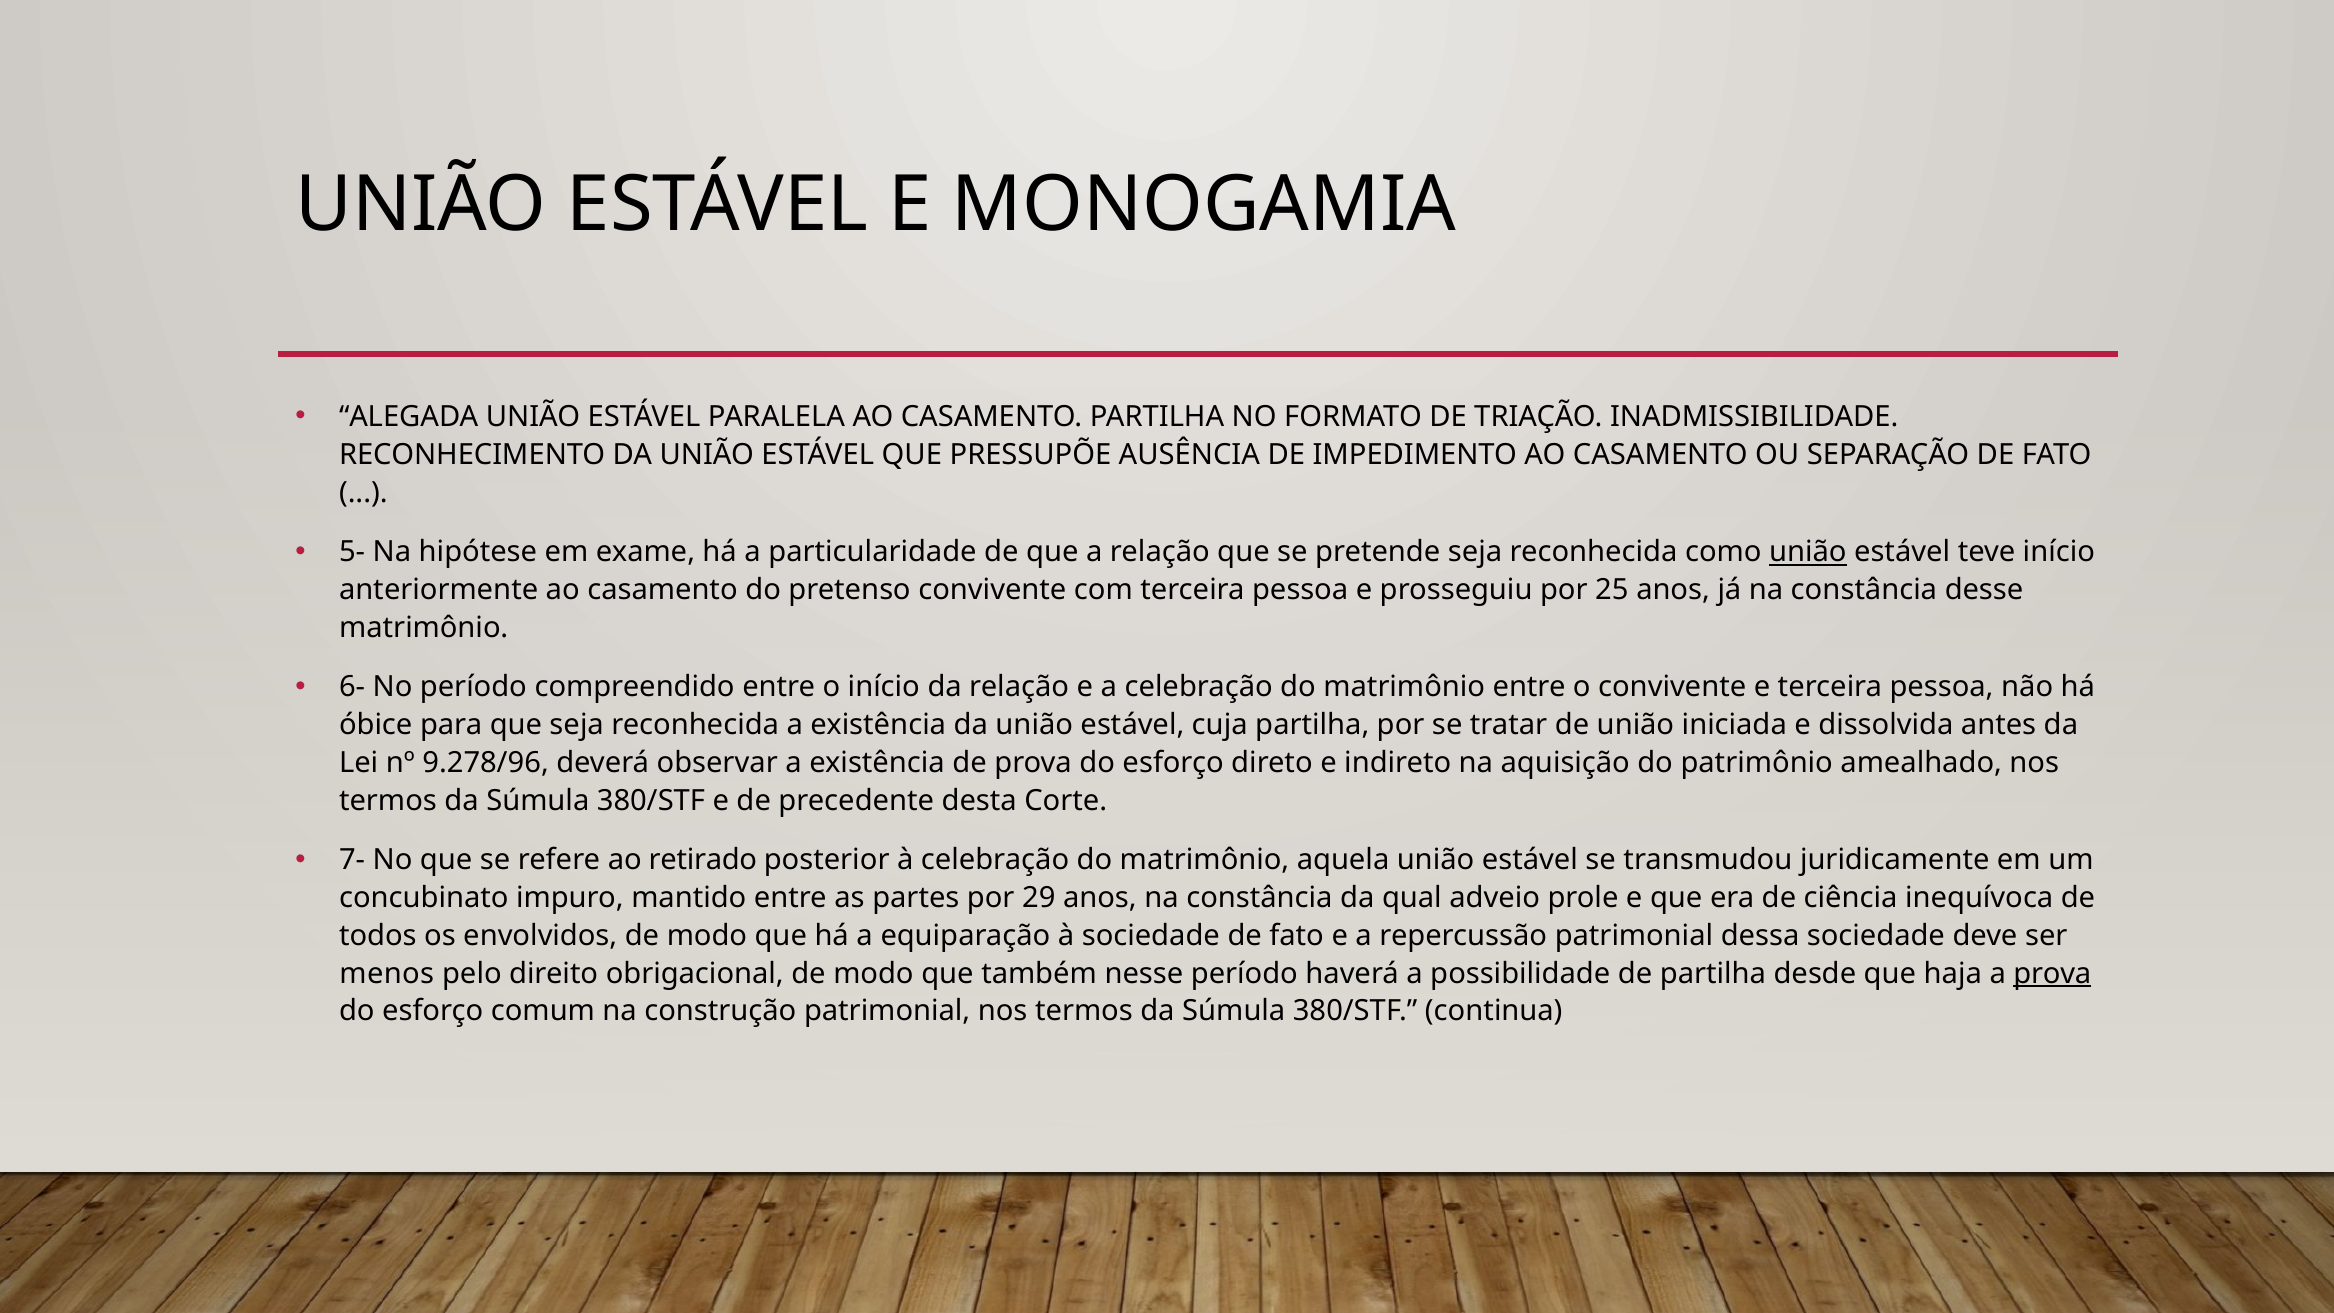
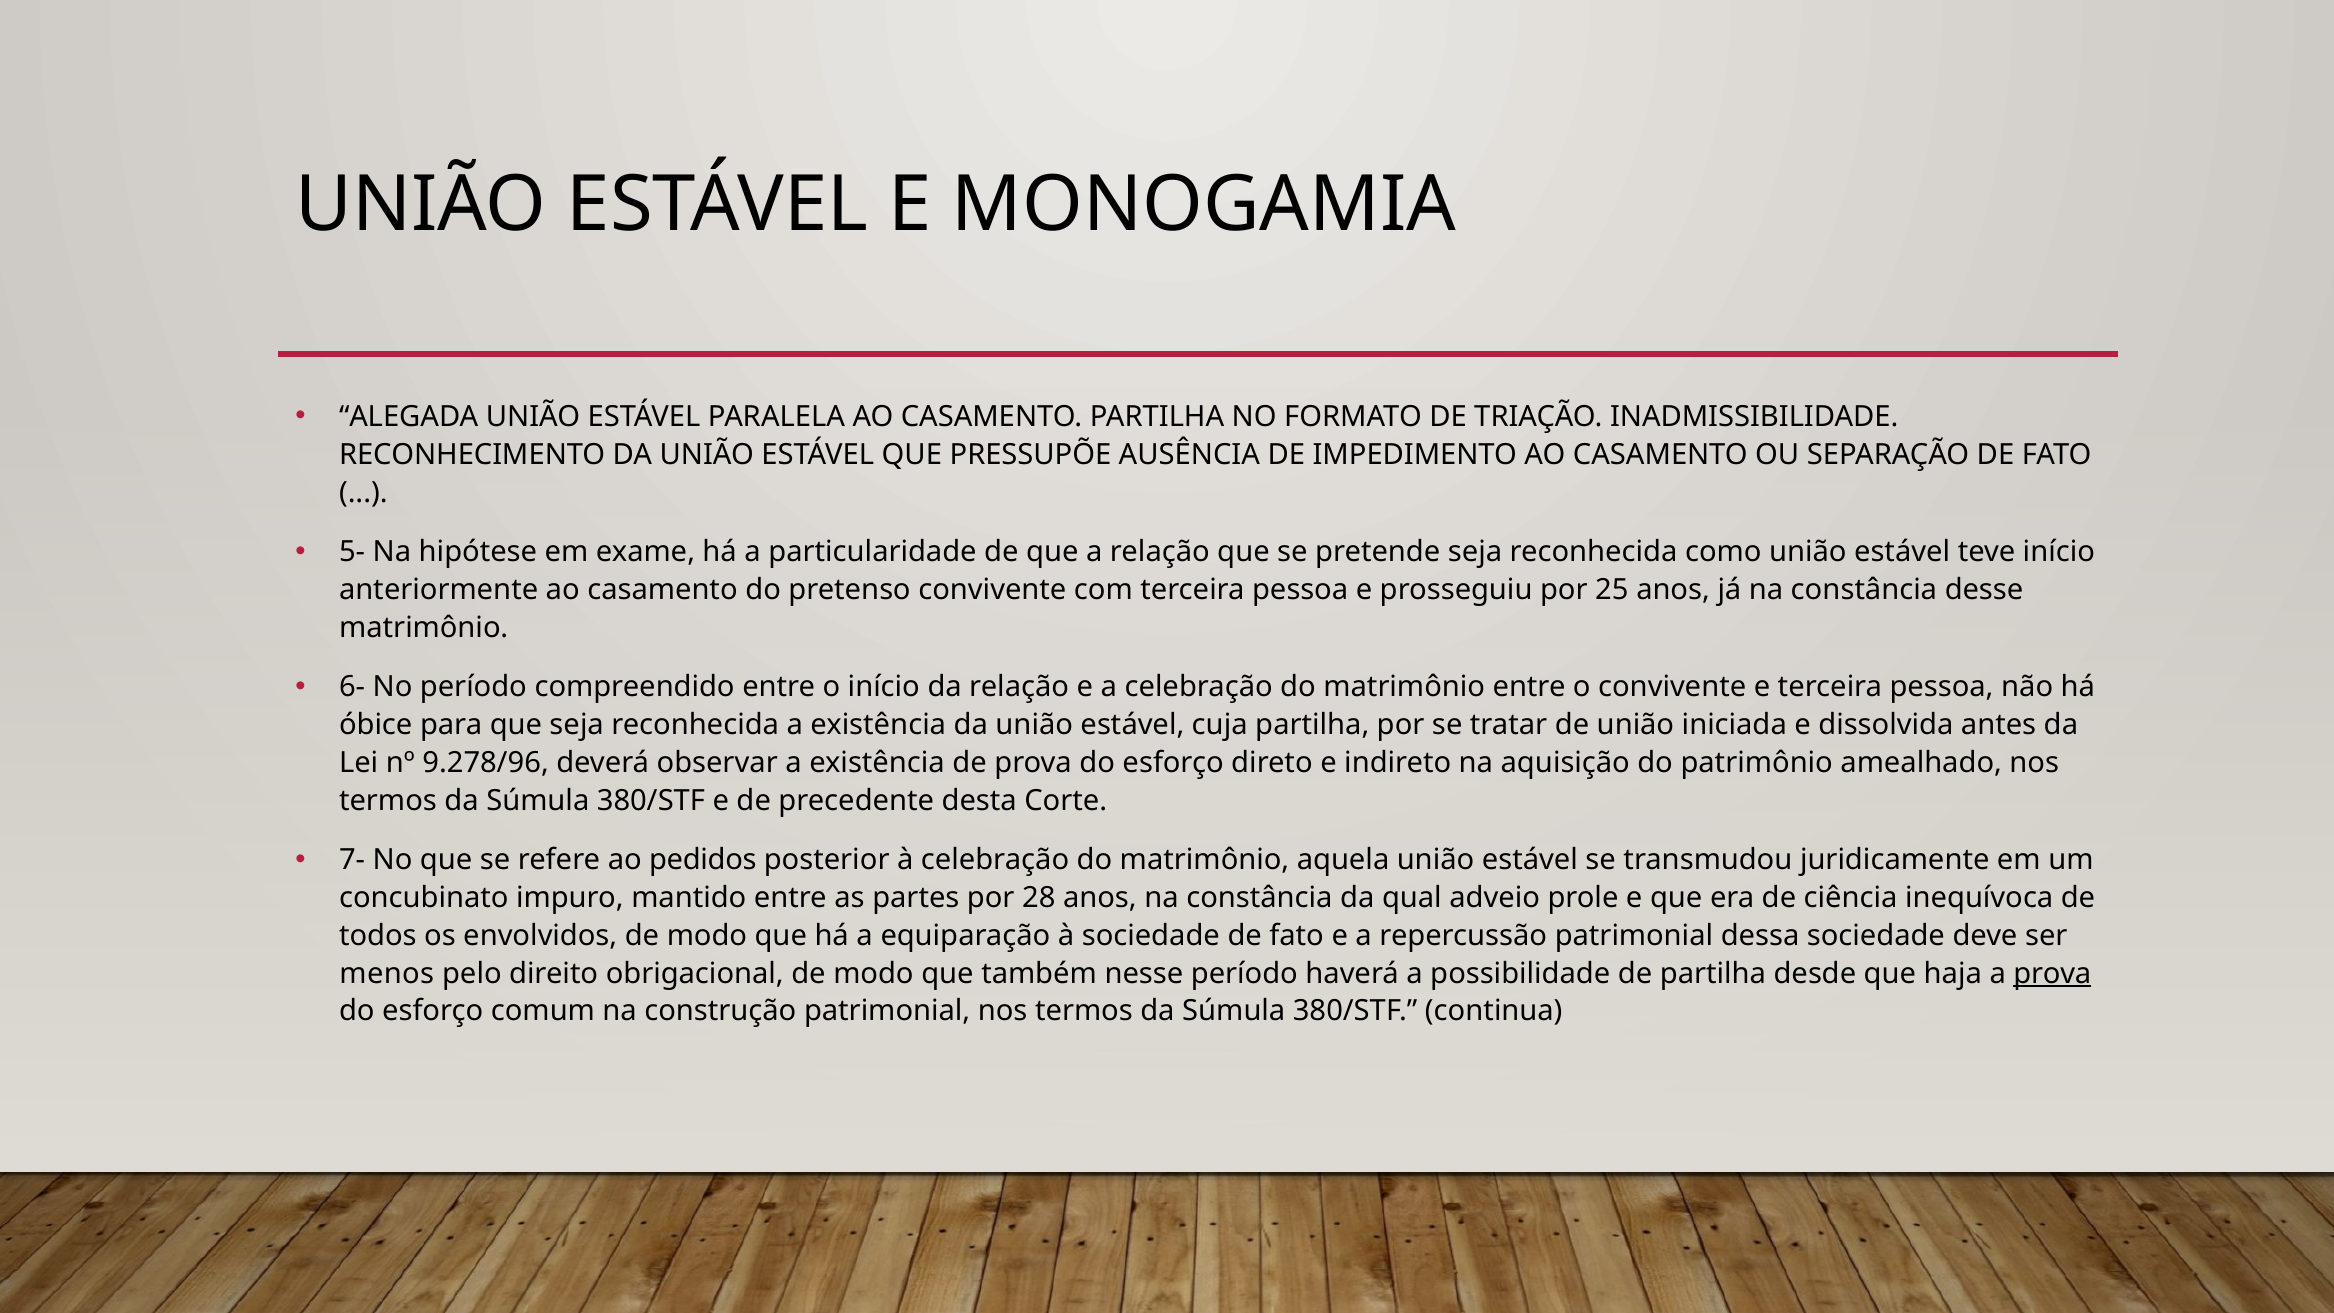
união underline: present -> none (1808, 552)
retirado: retirado -> pedidos (703, 860)
29: 29 -> 28 (1039, 898)
